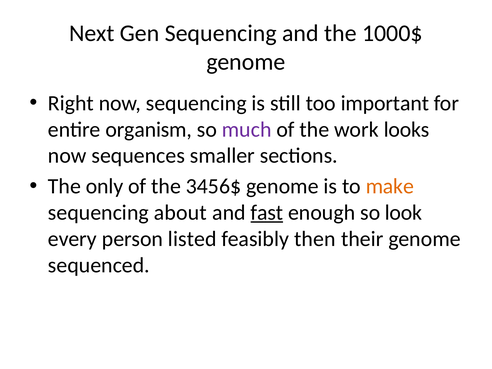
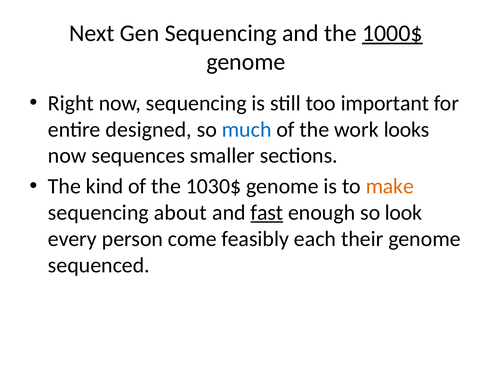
1000$ underline: none -> present (392, 33)
organism: organism -> designed (149, 129)
much colour: purple -> blue (247, 129)
only: only -> kind (105, 186)
3456$: 3456$ -> 1030$ (214, 186)
listed: listed -> come (192, 239)
then: then -> each (315, 239)
